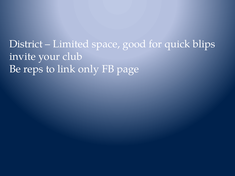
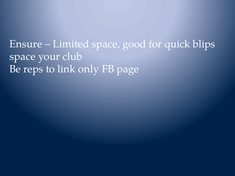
District: District -> Ensure (26, 44)
invite: invite -> space (23, 57)
